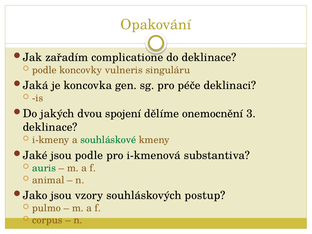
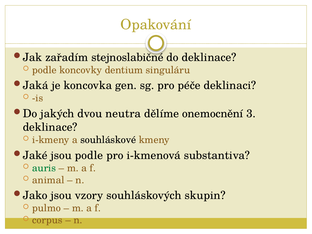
complicatione: complicatione -> stejnoslabičné (127, 57)
vulneris: vulneris -> dentium (124, 70)
spojení: spojení -> neutra (123, 114)
souhláskové colour: green -> black (108, 140)
postup: postup -> skupin (205, 195)
